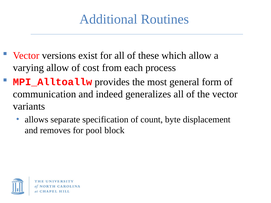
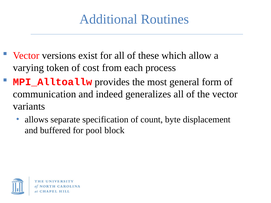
varying allow: allow -> token (58, 68)
removes: removes -> buffered (55, 131)
